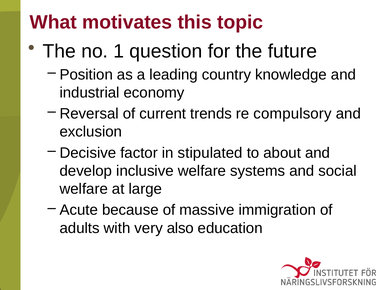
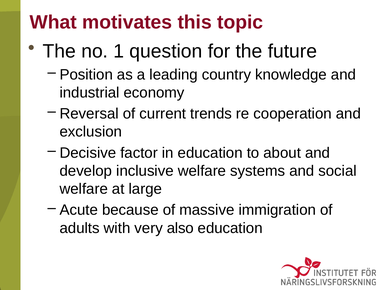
compulsory: compulsory -> cooperation (293, 114)
in stipulated: stipulated -> education (210, 153)
